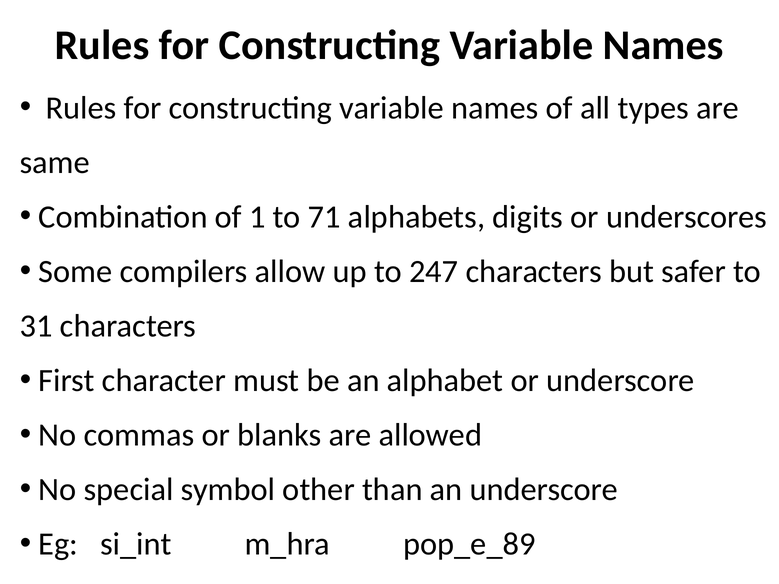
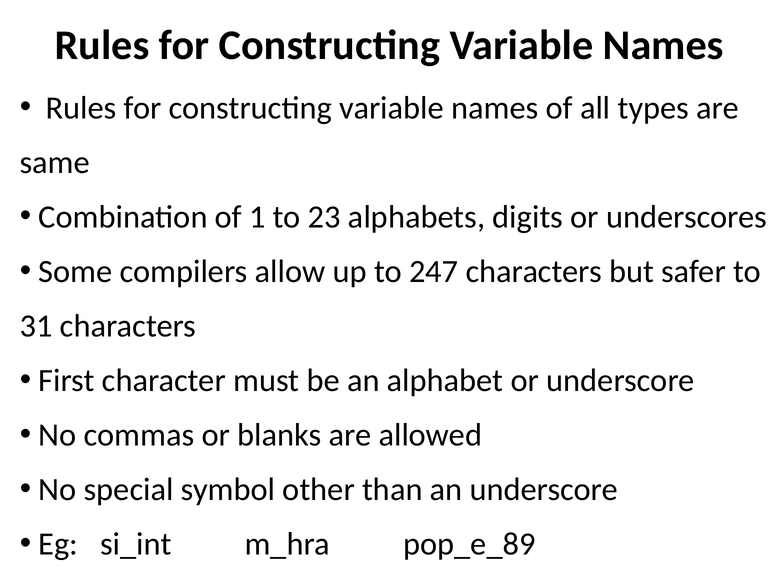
71: 71 -> 23 (324, 217)
